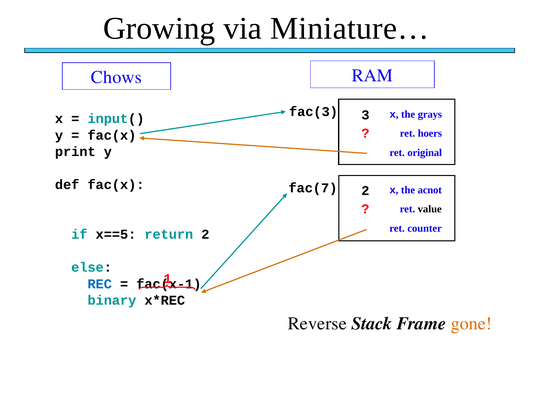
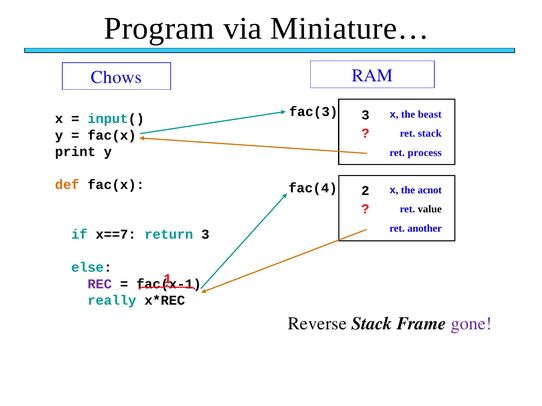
Growing: Growing -> Program (159, 28)
grays: grays -> beast (430, 114)
ret hoers: hoers -> stack (430, 133)
original: original -> process (425, 153)
def colour: black -> orange (67, 185)
fac(7: fac(7 -> fac(4 (313, 188)
counter: counter -> another (425, 229)
x==5: x==5 -> x==7 (116, 235)
return 2: 2 -> 3 (205, 235)
REC colour: blue -> purple (100, 284)
binary: binary -> really (112, 301)
gone colour: orange -> purple (471, 324)
